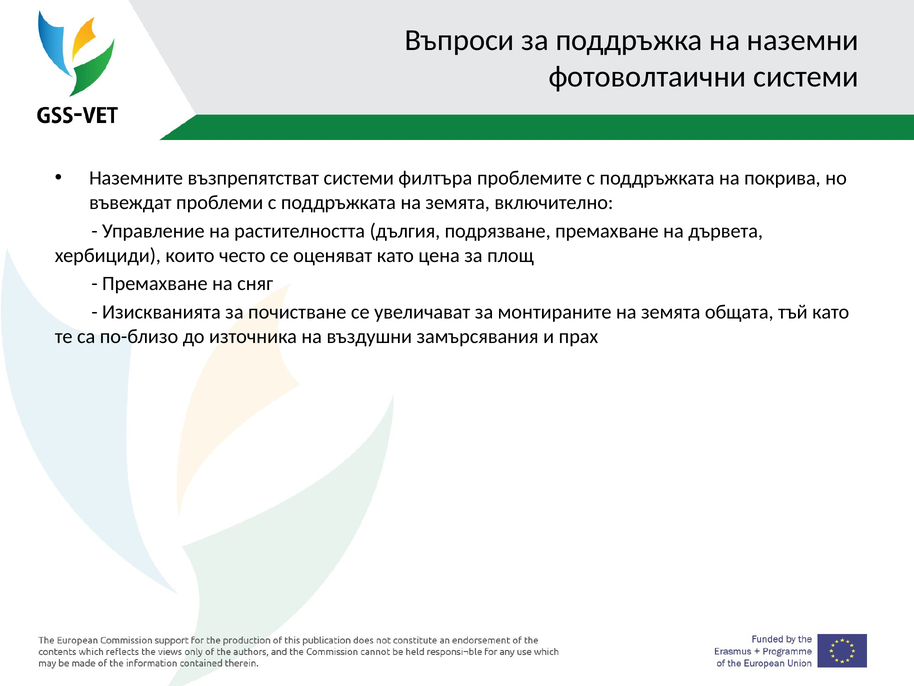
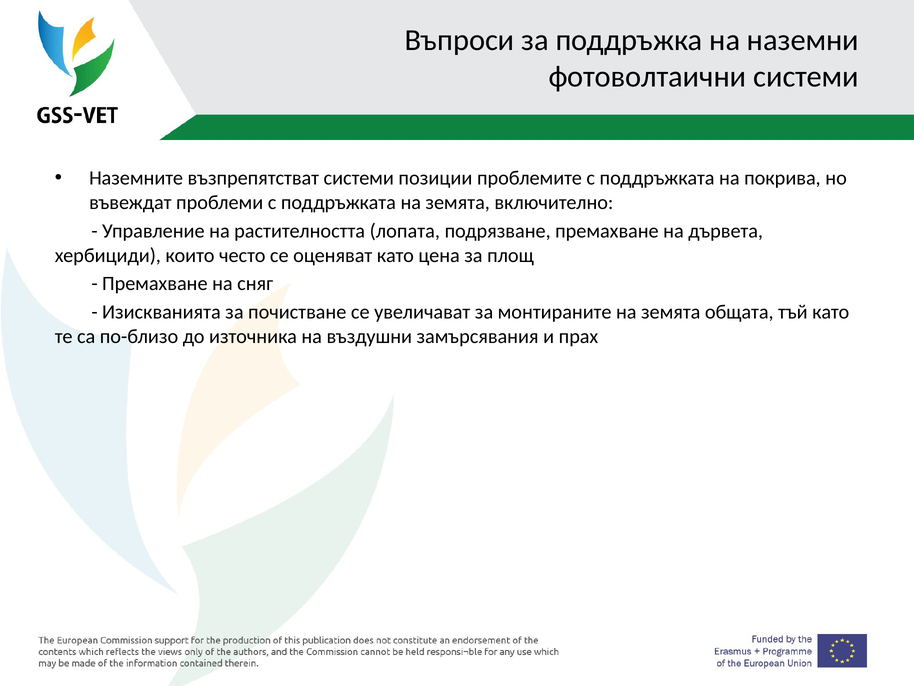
филтъра: филтъра -> позиции (435, 178)
дългия: дългия -> лопата (405, 231)
